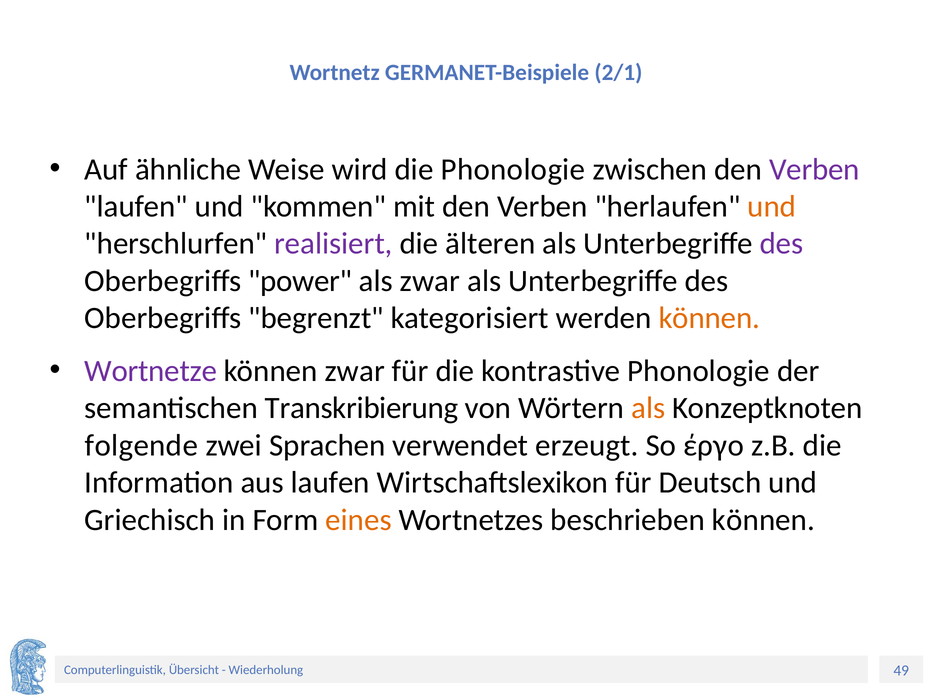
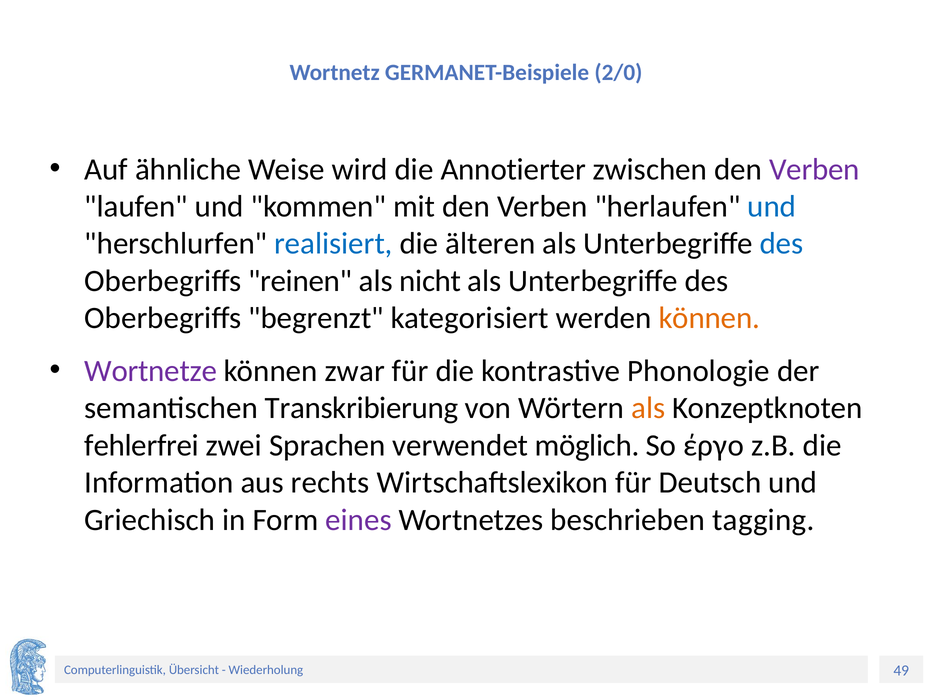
2/1: 2/1 -> 2/0 (618, 72)
die Phonologie: Phonologie -> Annotierter (513, 169)
und colour: orange -> blue (772, 206)
realisiert colour: purple -> blue (333, 244)
des colour: purple -> blue (781, 244)
power: power -> reinen (300, 281)
als zwar: zwar -> nicht (430, 281)
folgende: folgende -> fehlerfrei (142, 445)
erzeugt: erzeugt -> möglich (587, 445)
aus laufen: laufen -> rechts (330, 482)
eines colour: orange -> purple (358, 519)
beschrieben können: können -> tagging (763, 519)
